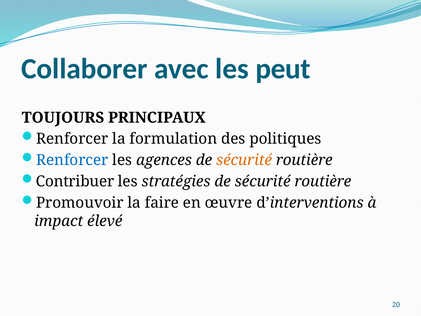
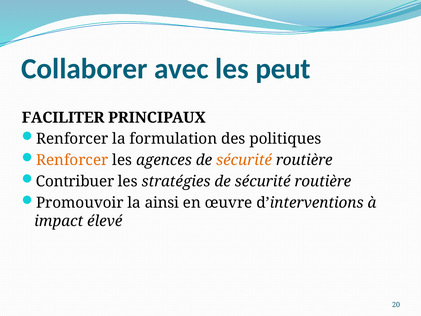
TOUJOURS: TOUJOURS -> FACILITER (63, 118)
Renforcer colour: blue -> orange (72, 160)
faire: faire -> ainsi (162, 203)
